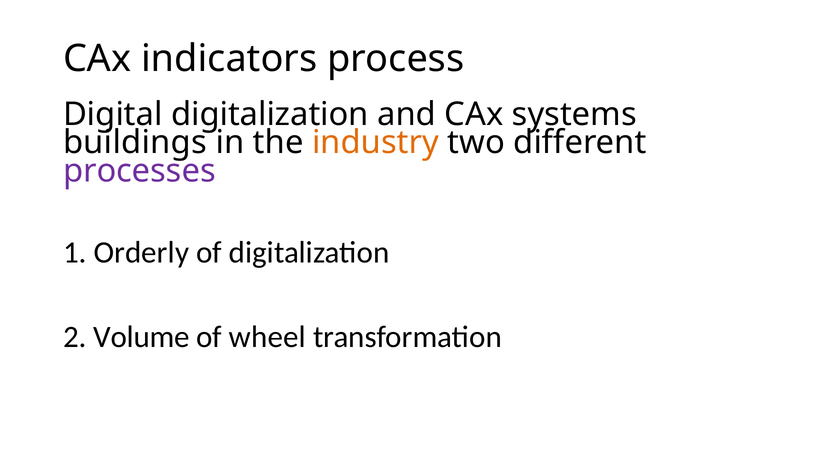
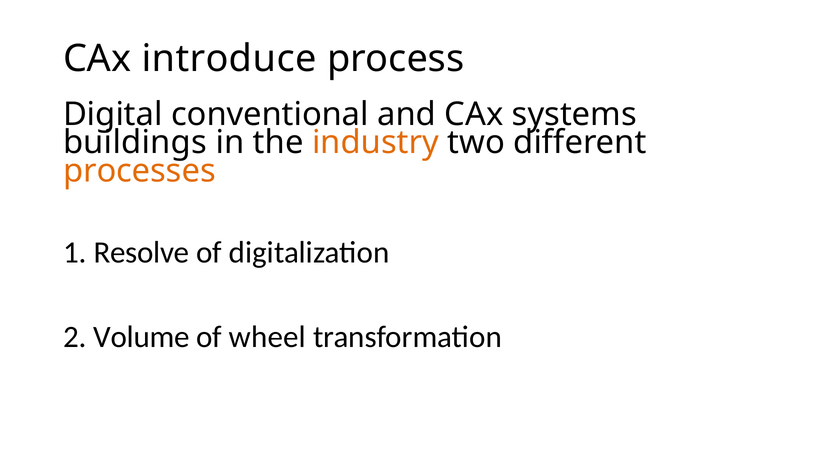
indicators: indicators -> introduce (229, 59)
Digital digitalization: digitalization -> conventional (270, 114)
processes colour: purple -> orange (139, 171)
Orderly: Orderly -> Resolve (141, 253)
